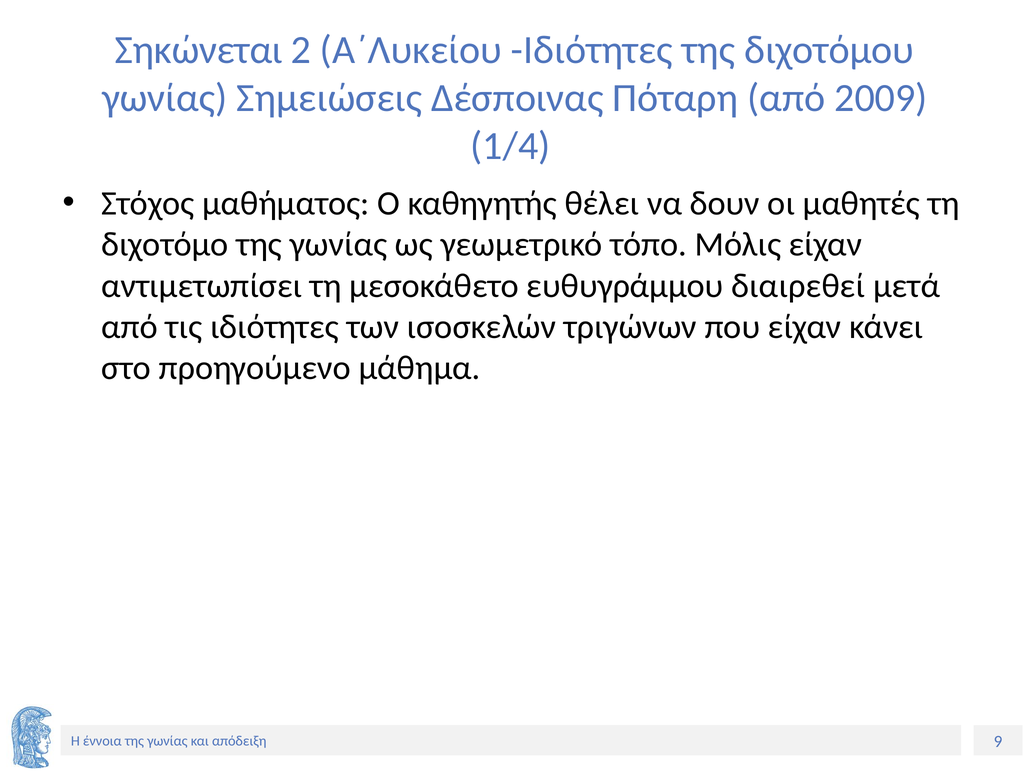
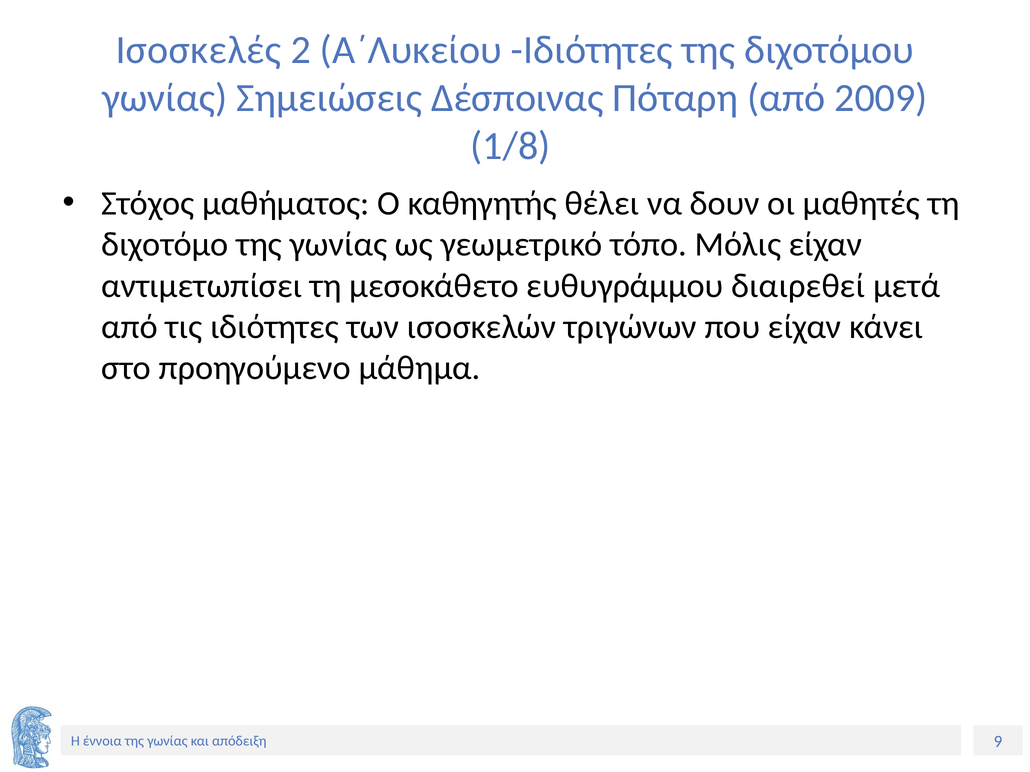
Σηκώνεται: Σηκώνεται -> Ισοσκελές (198, 50)
1/4: 1/4 -> 1/8 (510, 146)
